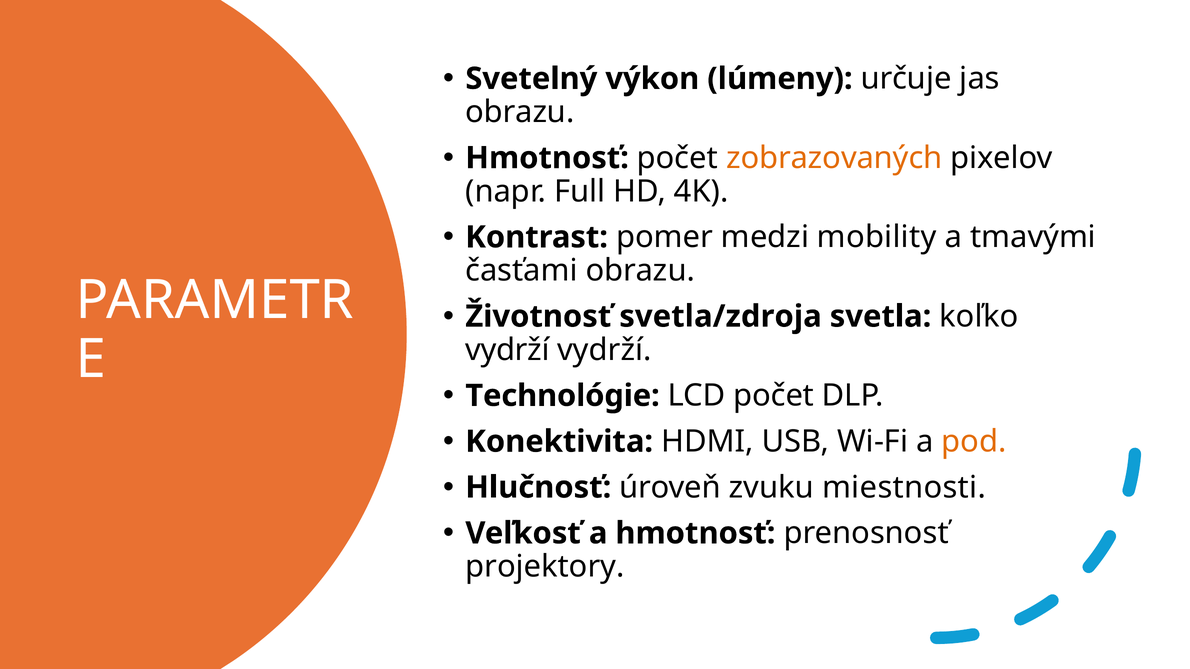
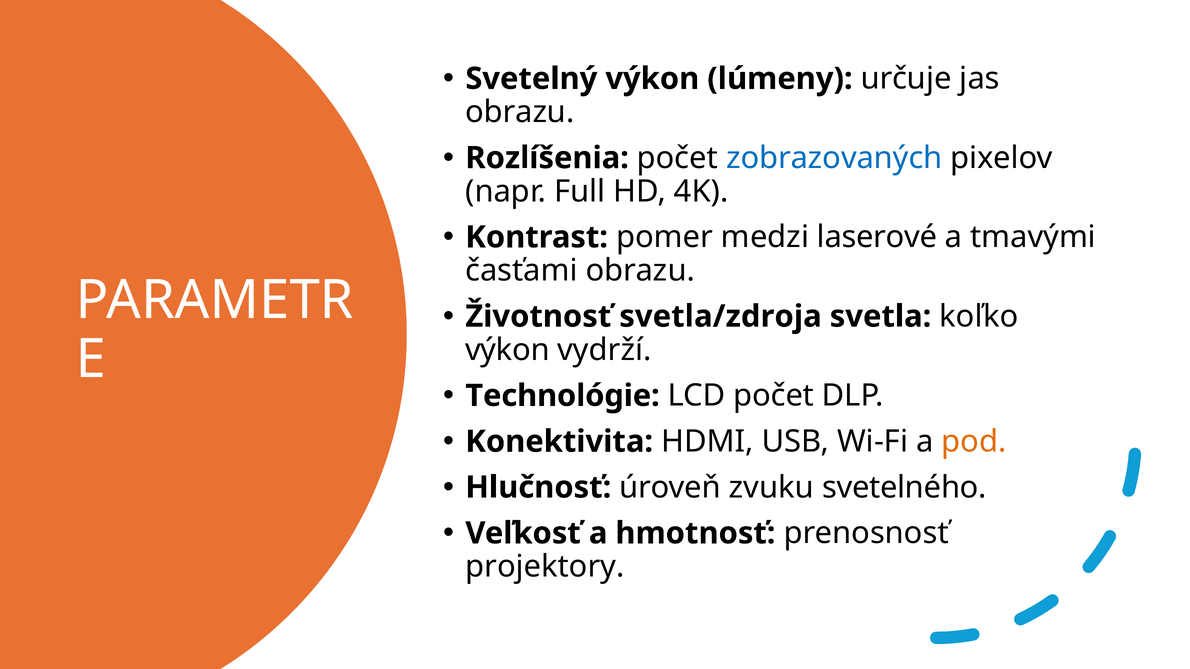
Hmotnosť: Hmotnosť -> Rozlíšenia (547, 158)
zobrazovaných colour: orange -> blue (834, 158)
mobility: mobility -> laserové (877, 237)
vydrží: vydrží -> výkon (507, 350)
miestnosti: miestnosti -> svetelného (904, 488)
